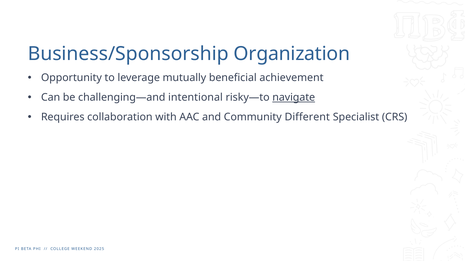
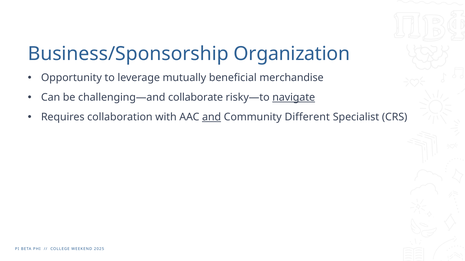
achievement: achievement -> merchandise (292, 78)
intentional: intentional -> collaborate (196, 98)
and underline: none -> present (212, 117)
